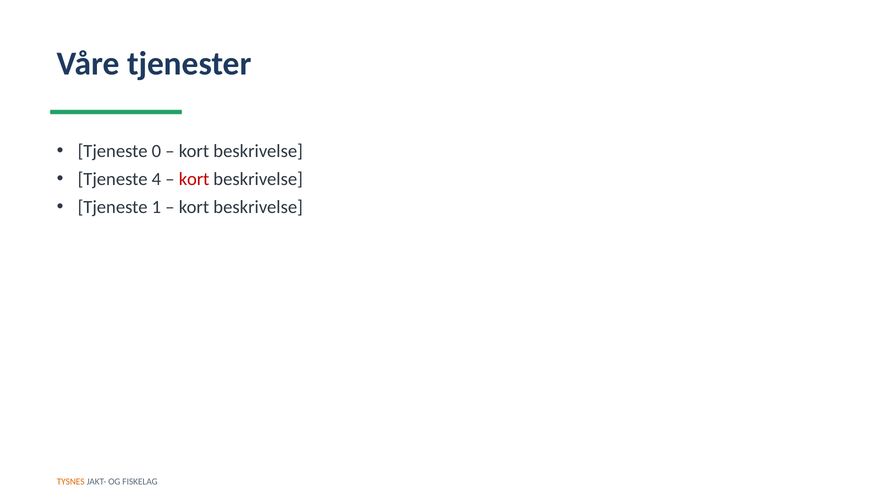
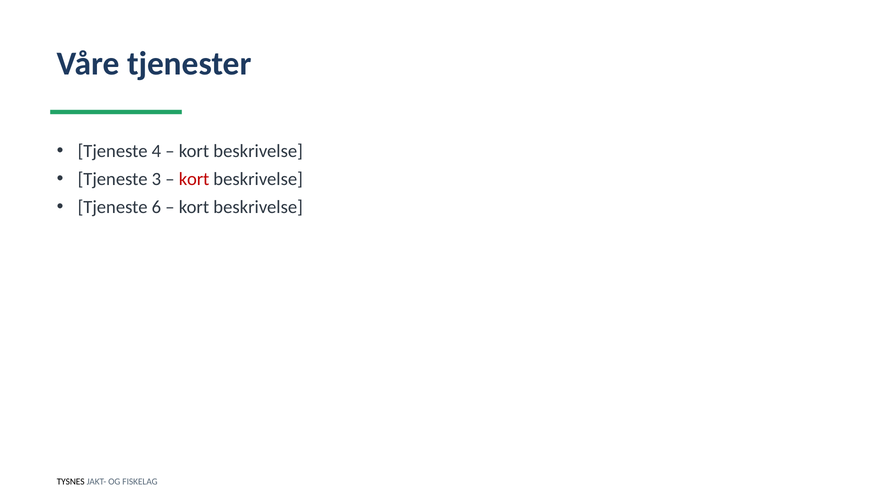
0: 0 -> 4 (156, 151)
4: 4 -> 3 (156, 179)
1: 1 -> 6 (156, 207)
TYSNES colour: orange -> black (71, 481)
